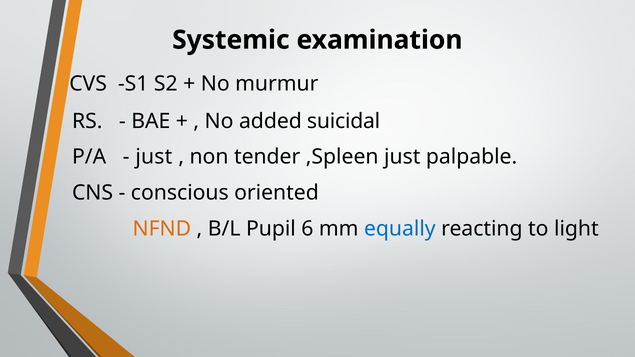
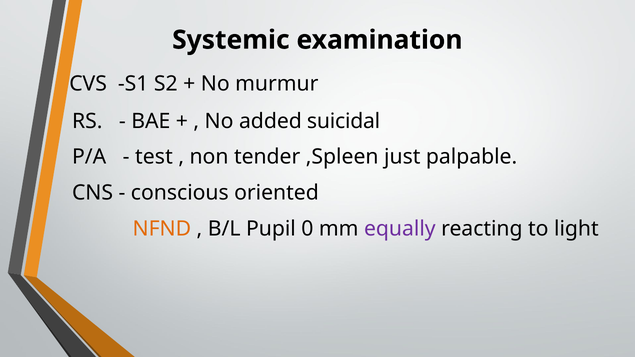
just: just -> test (154, 157)
6: 6 -> 0 (307, 229)
equally colour: blue -> purple (400, 229)
